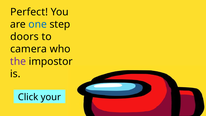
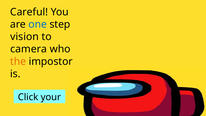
Perfect: Perfect -> Careful (29, 12)
doors: doors -> vision (25, 37)
the colour: purple -> orange (18, 61)
